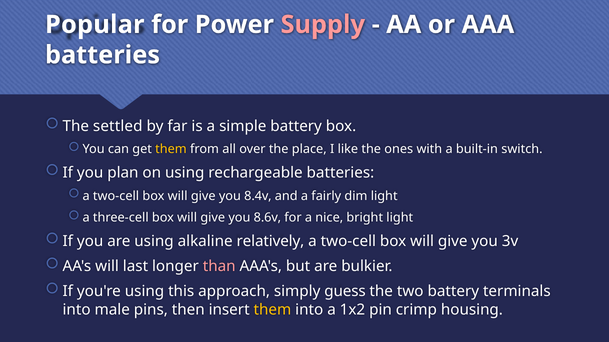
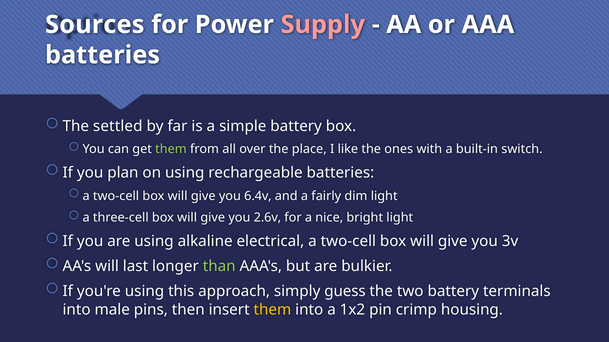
Popular: Popular -> Sources (95, 25)
them colour: yellow -> light green (171, 149)
8.4v: 8.4v -> 6.4v (258, 196)
8.6v: 8.6v -> 2.6v (267, 218)
relatively: relatively -> electrical (270, 242)
than colour: pink -> light green (219, 267)
